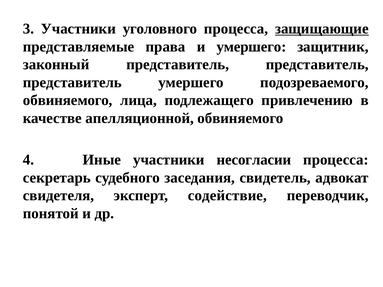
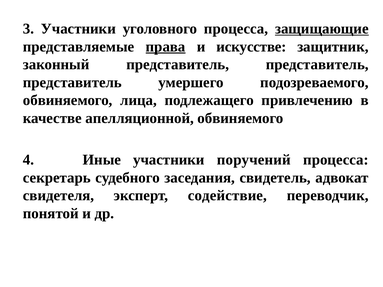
права underline: none -> present (166, 47)
и умершего: умершего -> искусстве (251, 47)
несогласии: несогласии -> поручений (254, 160)
